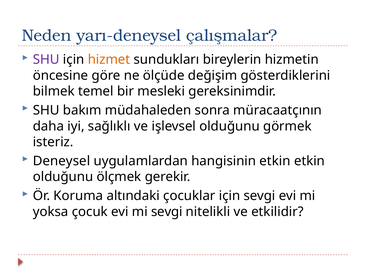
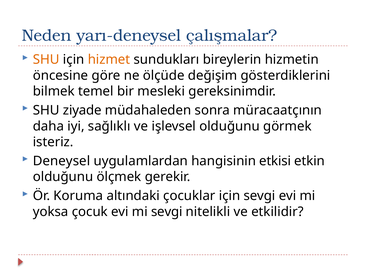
SHU colour: purple -> orange (46, 59)
bakım: bakım -> ziyade (82, 110)
hangisinin etkin: etkin -> etkisi (275, 161)
